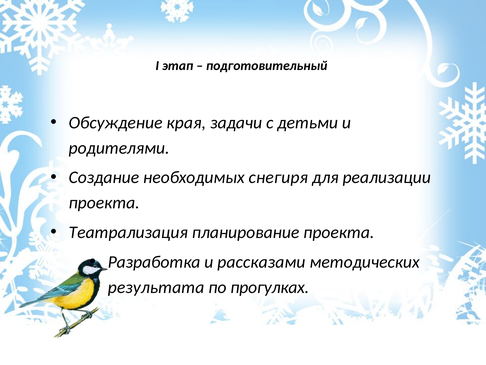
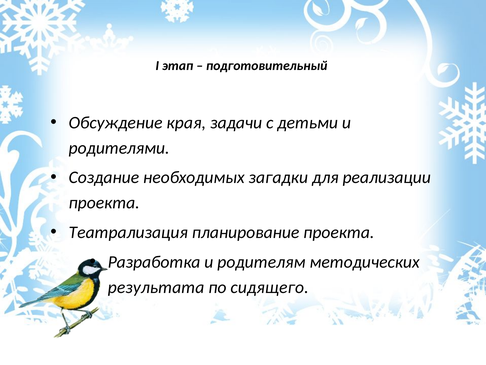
снегиря: снегиря -> загадки (278, 177)
рассказами: рассказами -> родителям (261, 262)
прогулках: прогулках -> сидящего (270, 287)
